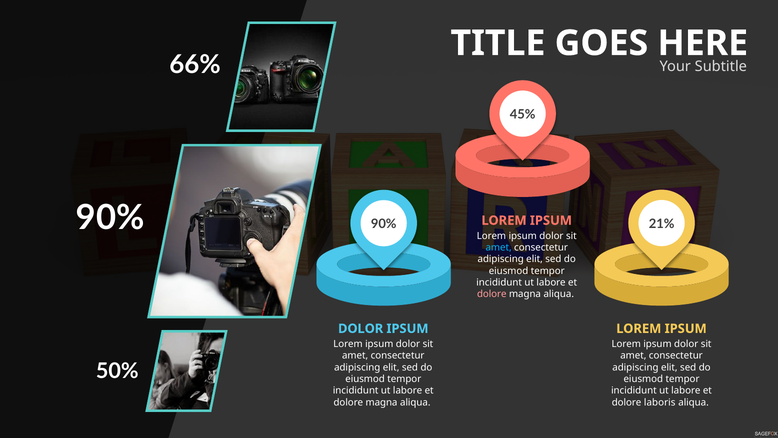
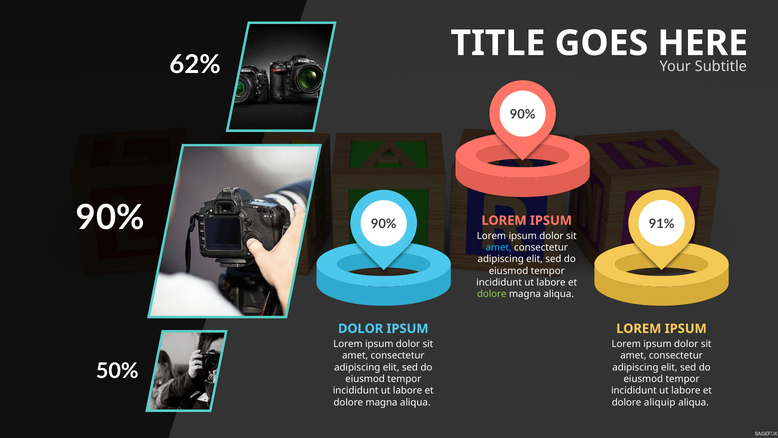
66%: 66% -> 62% (195, 65)
45%: 45% -> 90% (523, 114)
21%: 21% -> 91% (662, 224)
dolore colour: pink -> light green (492, 294)
laboris: laboris -> aliquip (660, 402)
